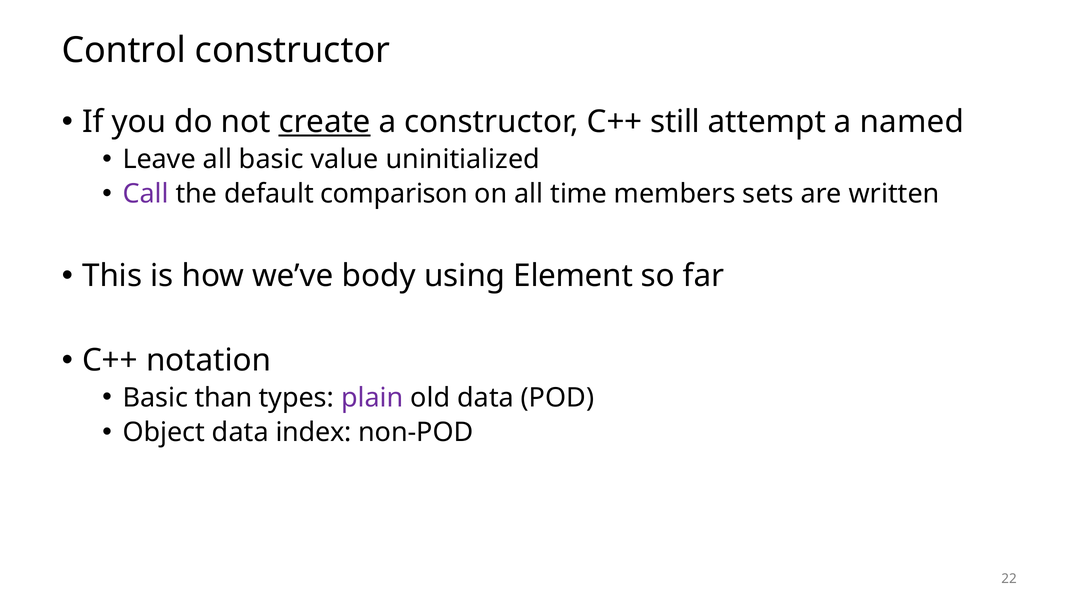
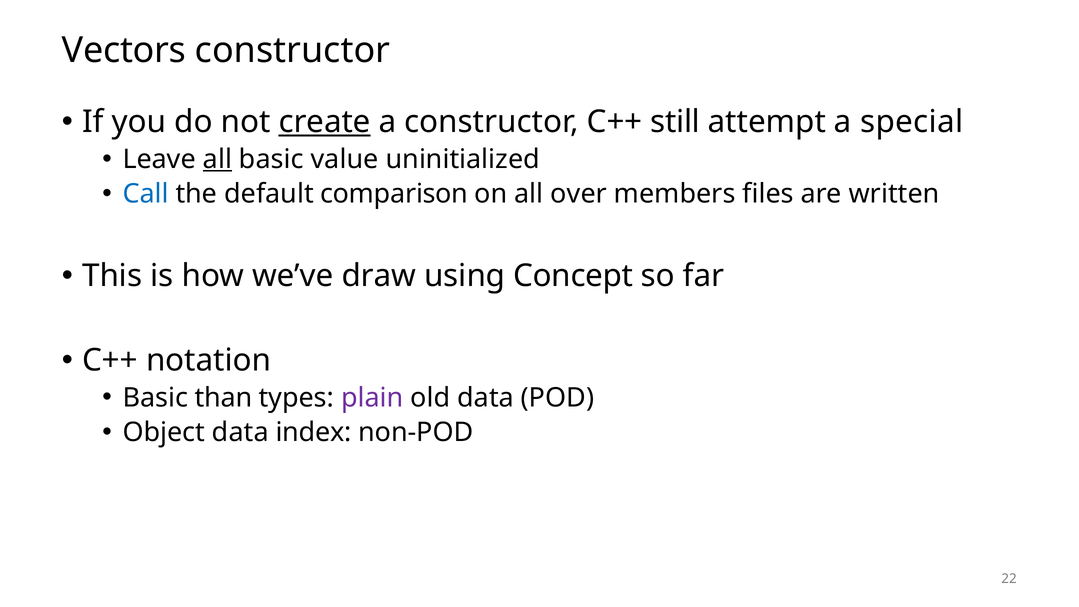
Control: Control -> Vectors (124, 50)
named: named -> special (912, 122)
all underline: none -> present (217, 159)
Call colour: purple -> blue (146, 194)
time: time -> over (579, 194)
sets: sets -> files (768, 194)
body: body -> draw (379, 276)
Element: Element -> Concept (573, 276)
